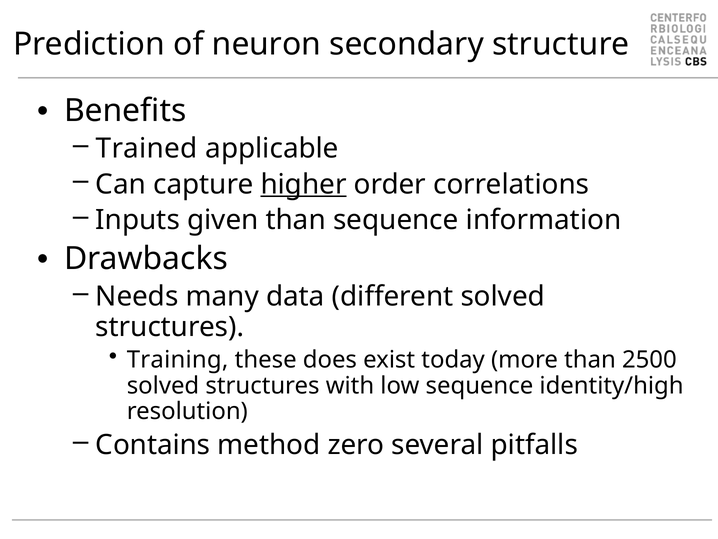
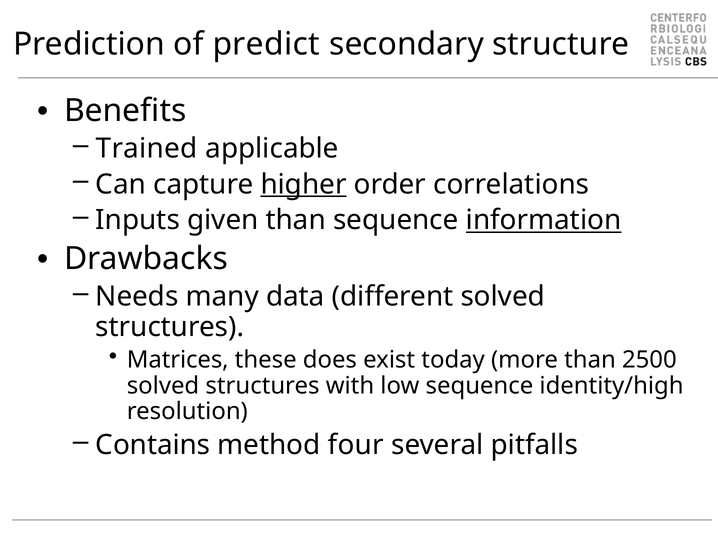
neuron: neuron -> predict (266, 44)
information underline: none -> present (544, 220)
Training: Training -> Matrices (178, 359)
zero: zero -> four (356, 445)
